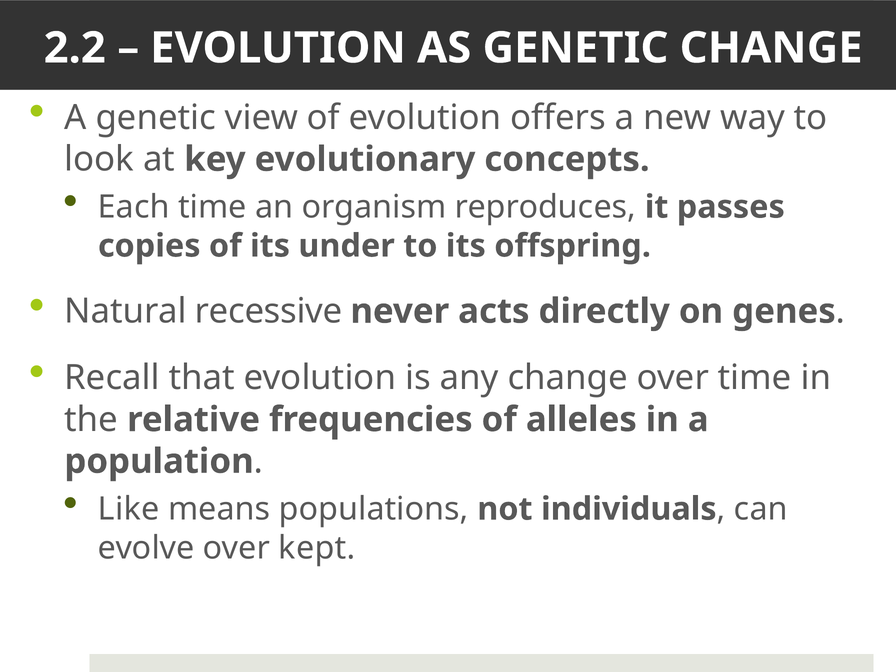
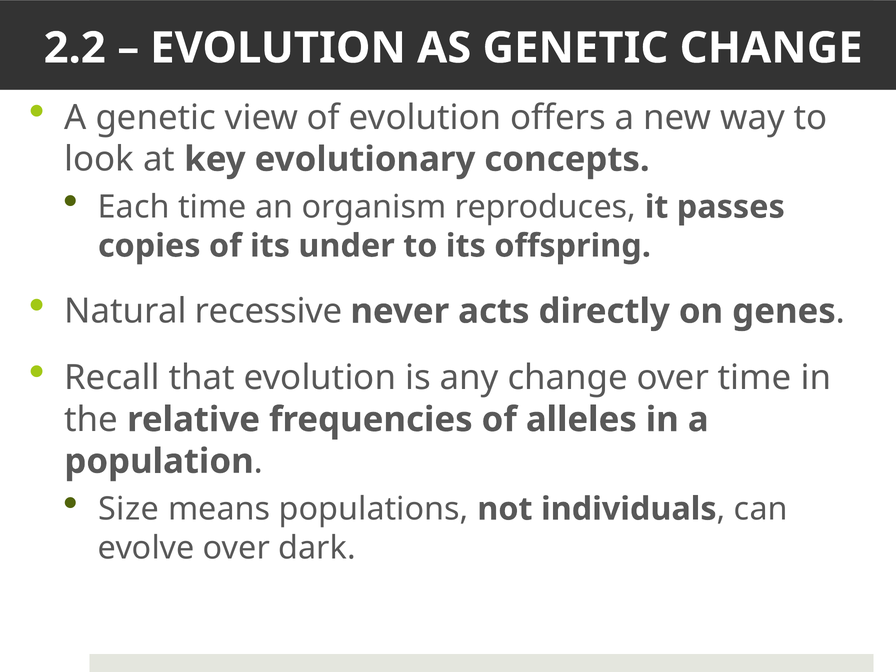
Like: Like -> Size (129, 509)
kept: kept -> dark (317, 548)
